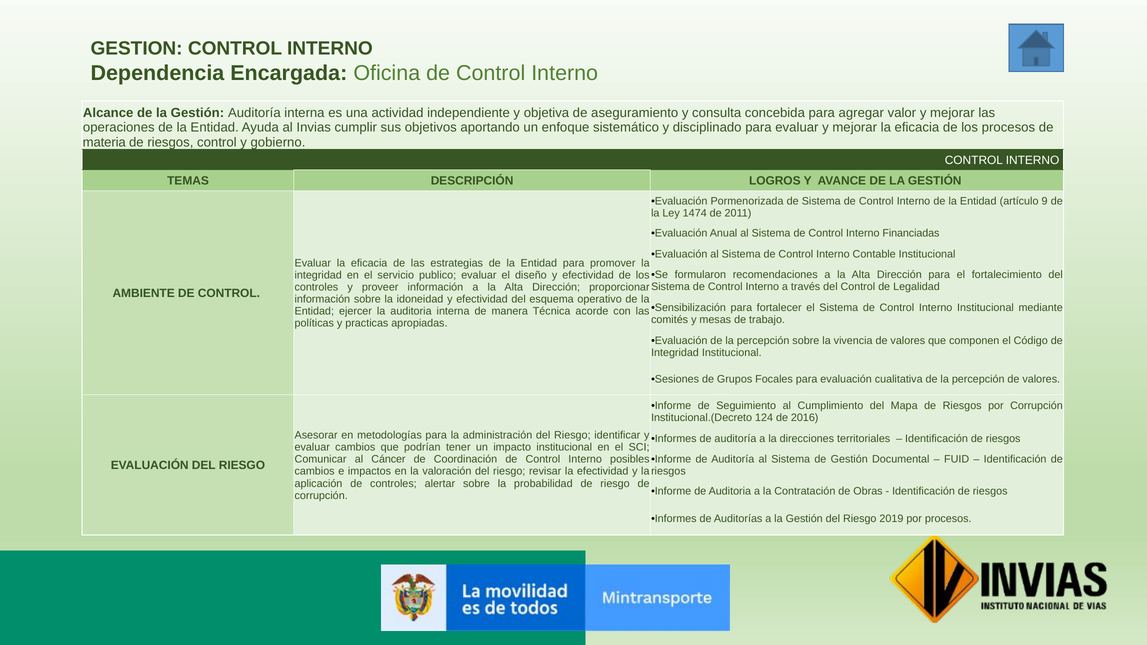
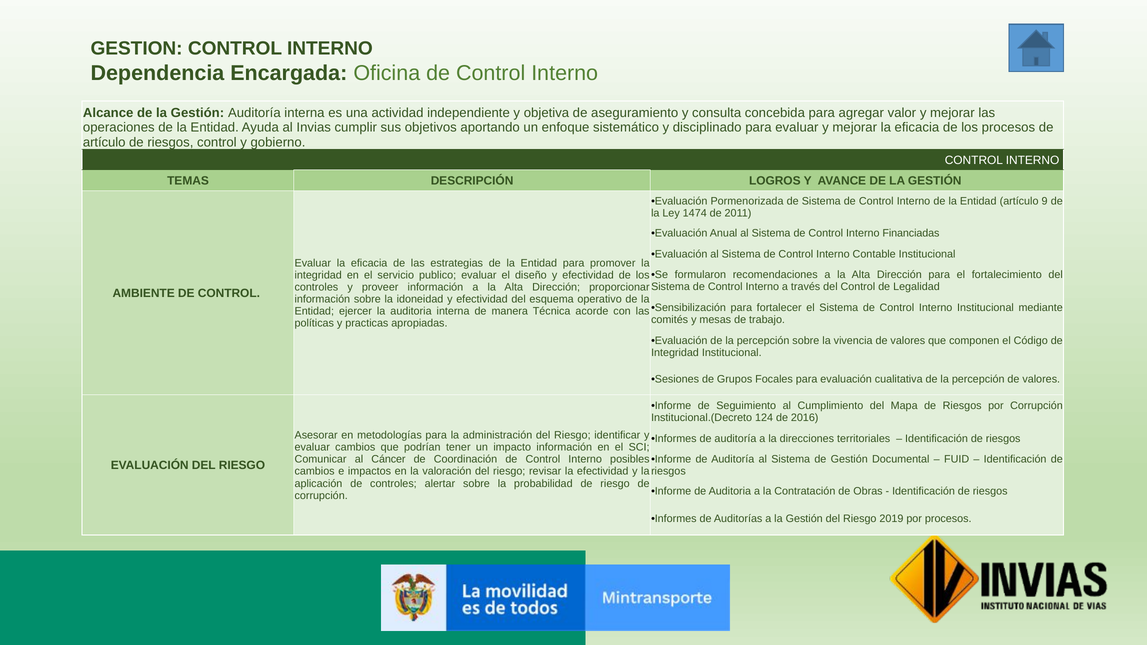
materia: materia -> artículo (104, 142)
impacto institucional: institucional -> información (564, 447)
